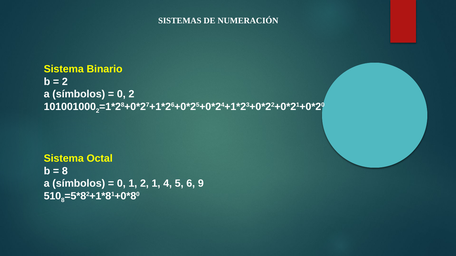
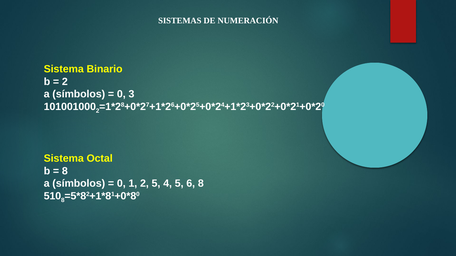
0 2: 2 -> 3 (131, 94)
2 1: 1 -> 5 (156, 184)
6 9: 9 -> 8 (201, 184)
